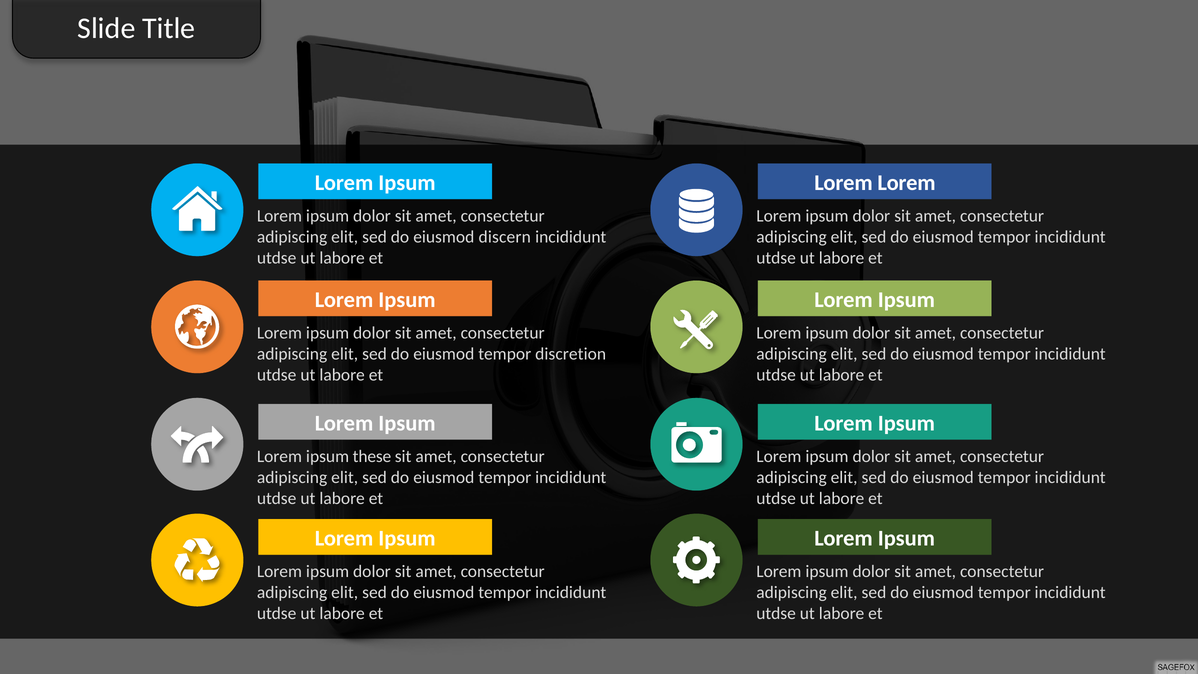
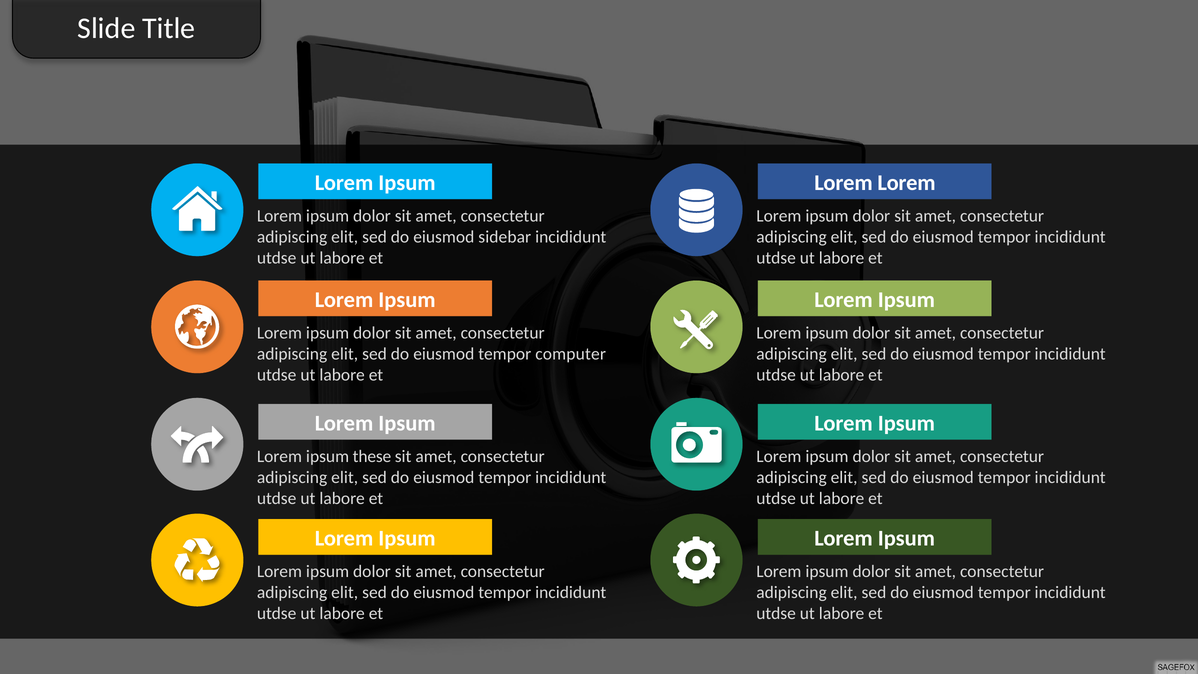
discern: discern -> sidebar (505, 237)
discretion: discretion -> computer (571, 354)
